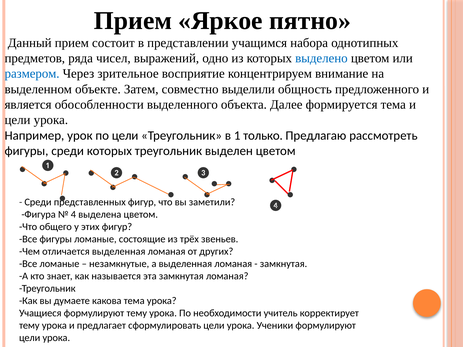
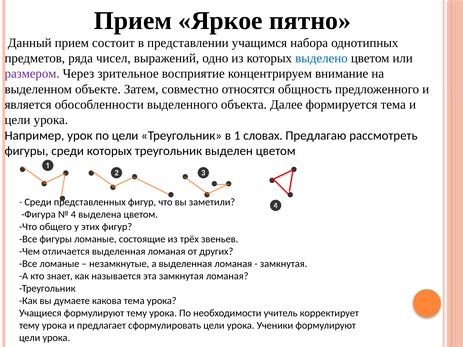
размером colour: blue -> purple (32, 74)
выделили: выделили -> относятся (248, 89)
только: только -> словах (263, 136)
